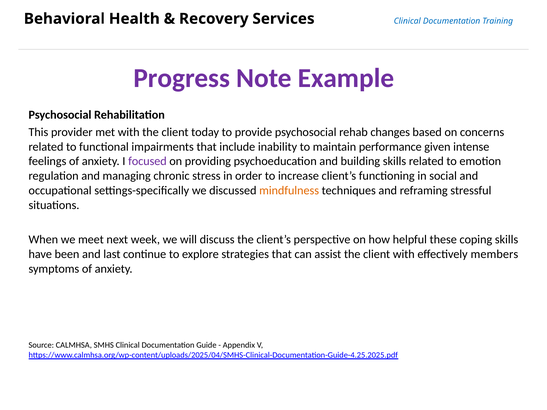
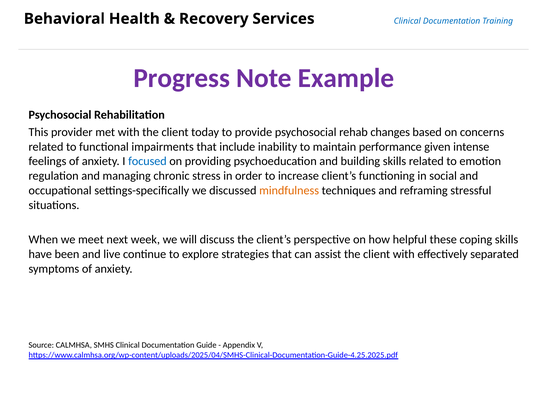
focused colour: purple -> blue (147, 161)
last: last -> live (112, 254)
members: members -> separated (495, 254)
